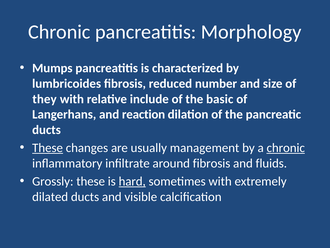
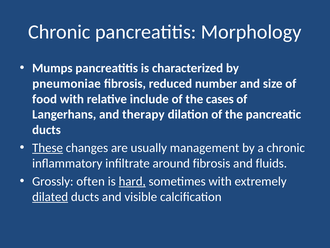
lumbricoides: lumbricoides -> pneumoniae (67, 83)
they: they -> food (45, 99)
basic: basic -> cases (220, 99)
reaction: reaction -> therapy (143, 114)
chronic underline: present -> none (286, 148)
Grossly these: these -> often (91, 181)
dilated underline: none -> present (50, 196)
